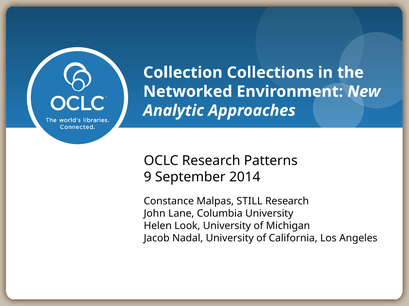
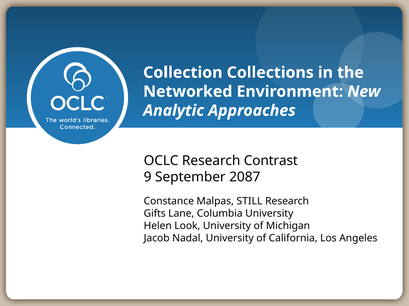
Patterns: Patterns -> Contrast (271, 161)
2014: 2014 -> 2087 (245, 178)
John: John -> Gifts (155, 214)
